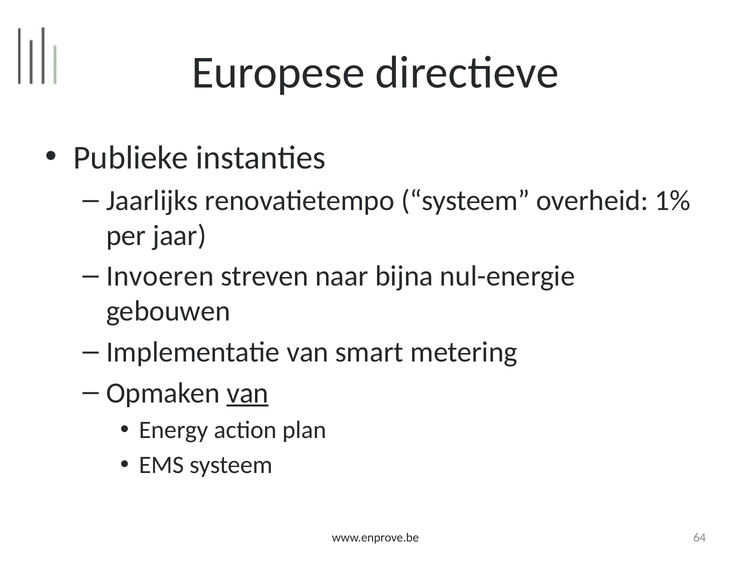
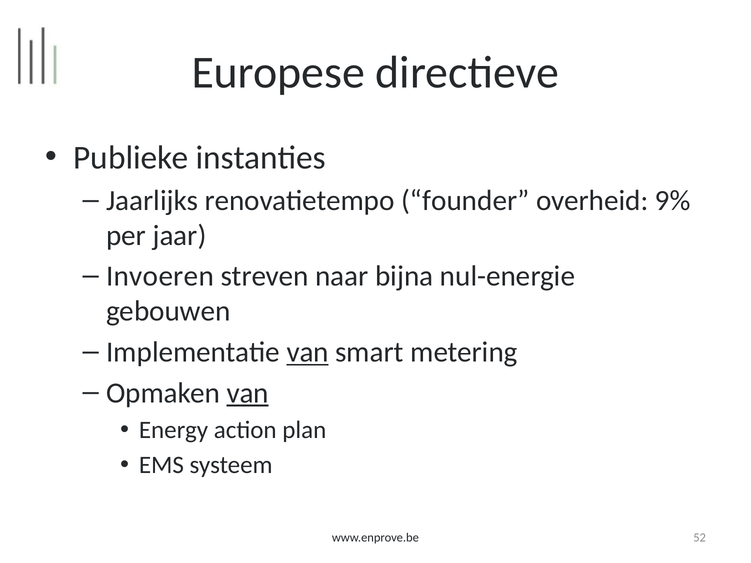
renovatietempo systeem: systeem -> founder (465, 201)
1%: 1% -> 9% (673, 201)
van underline: none -> present (308, 352)
64: 64 -> 52 (700, 538)
